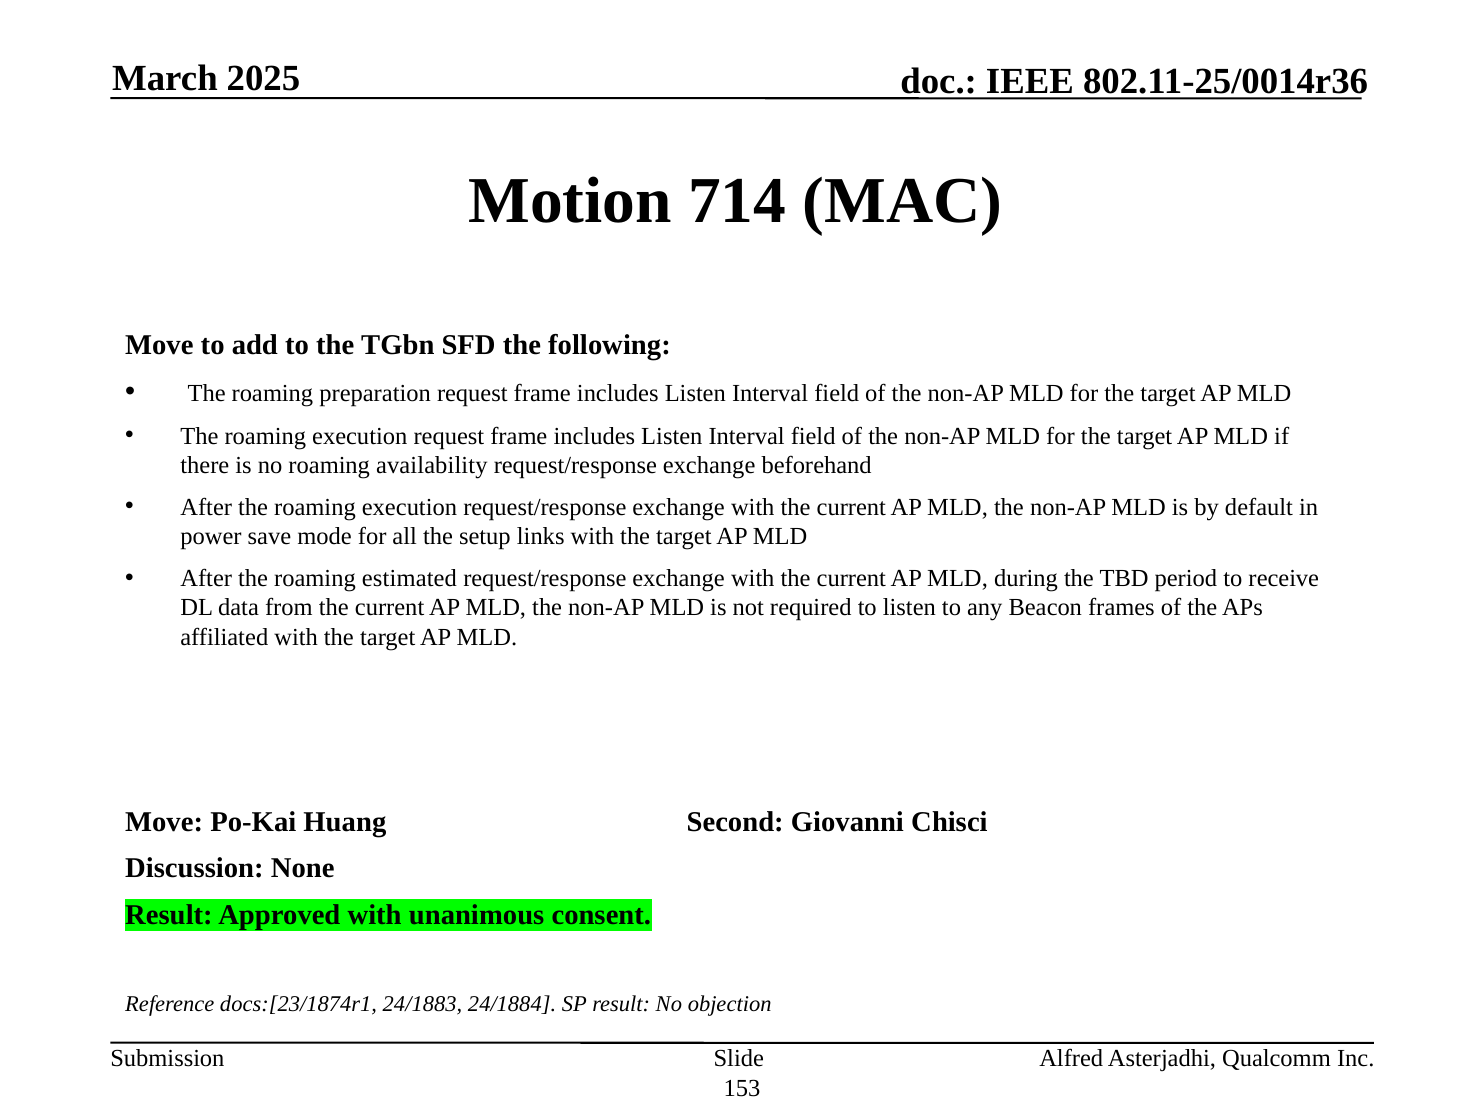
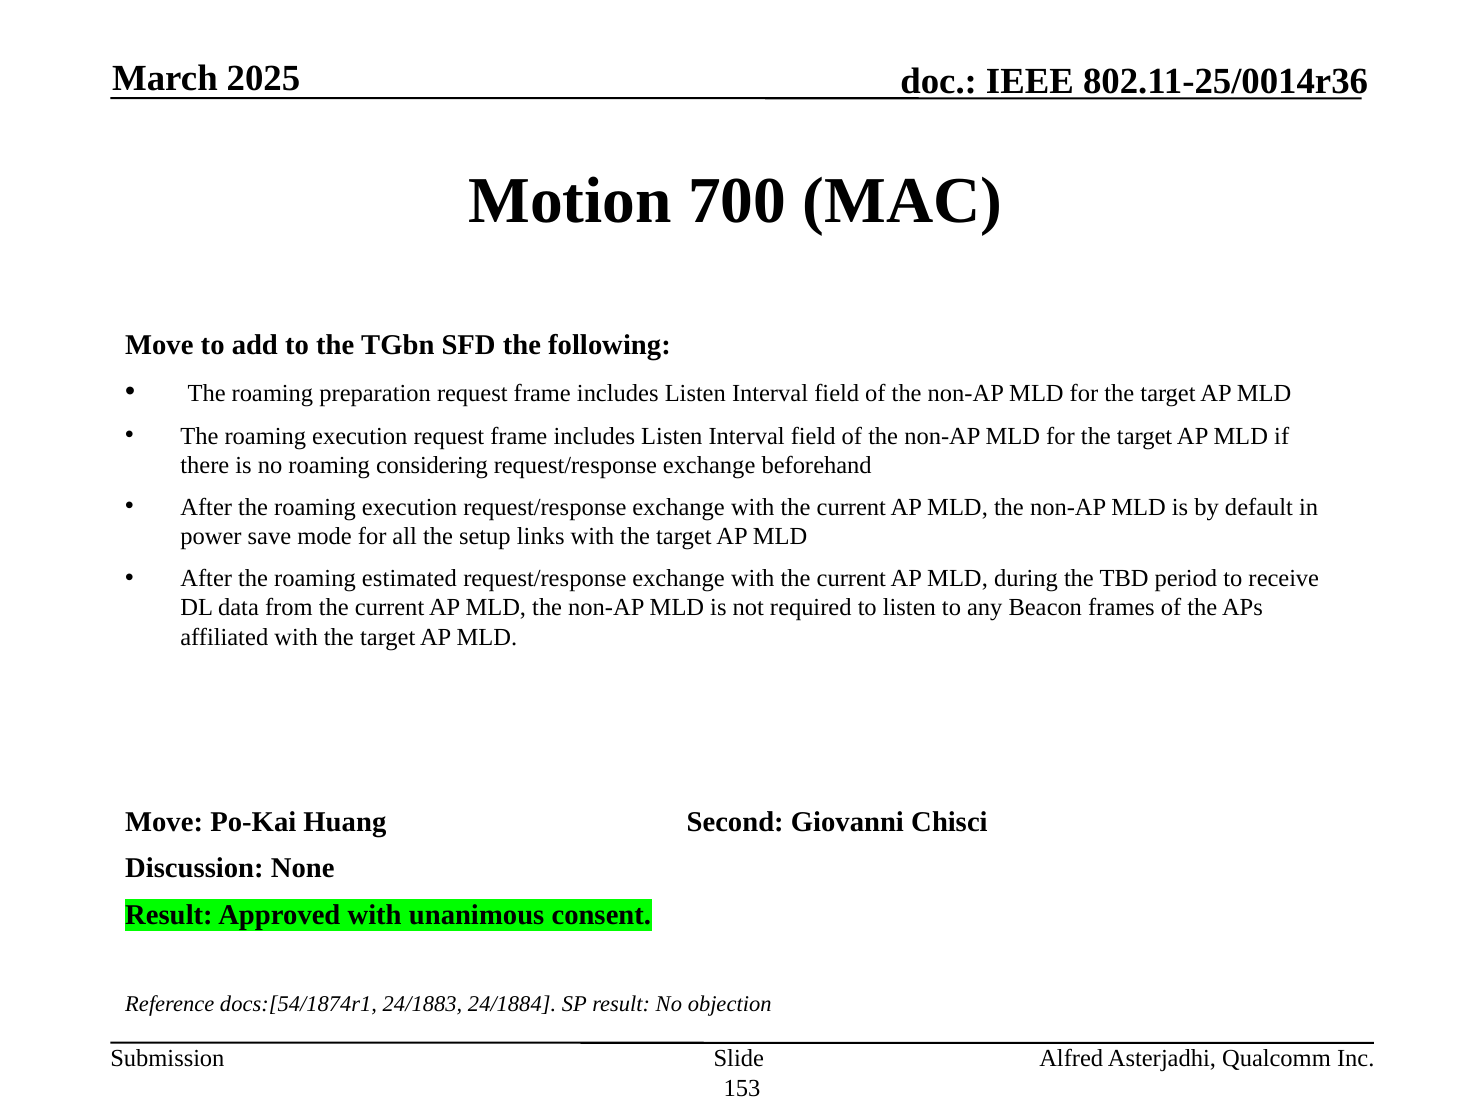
714: 714 -> 700 (737, 201)
availability: availability -> considering (432, 465)
docs:[23/1874r1: docs:[23/1874r1 -> docs:[54/1874r1 (299, 1004)
